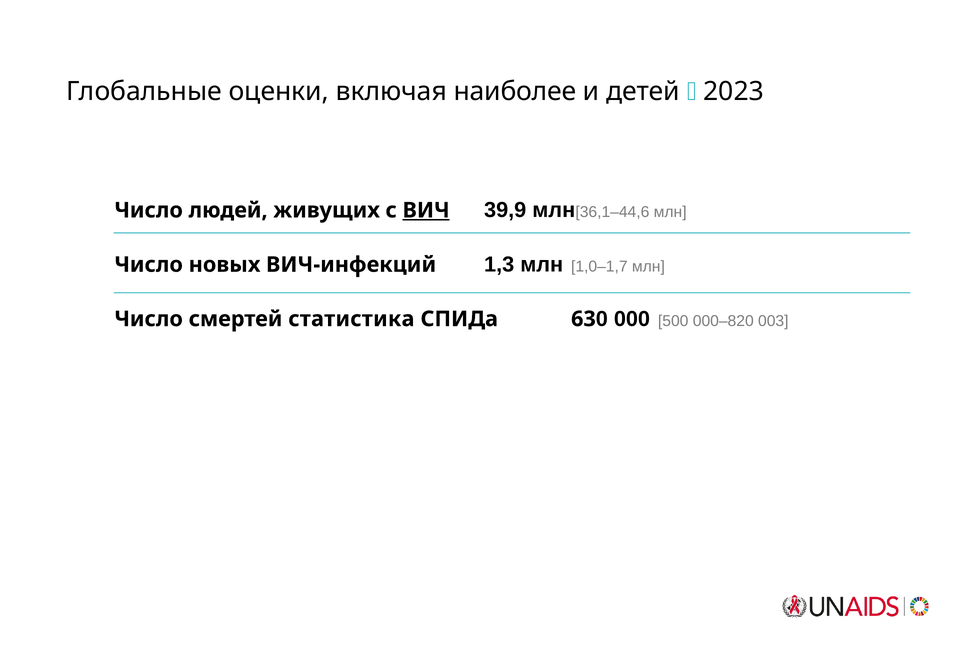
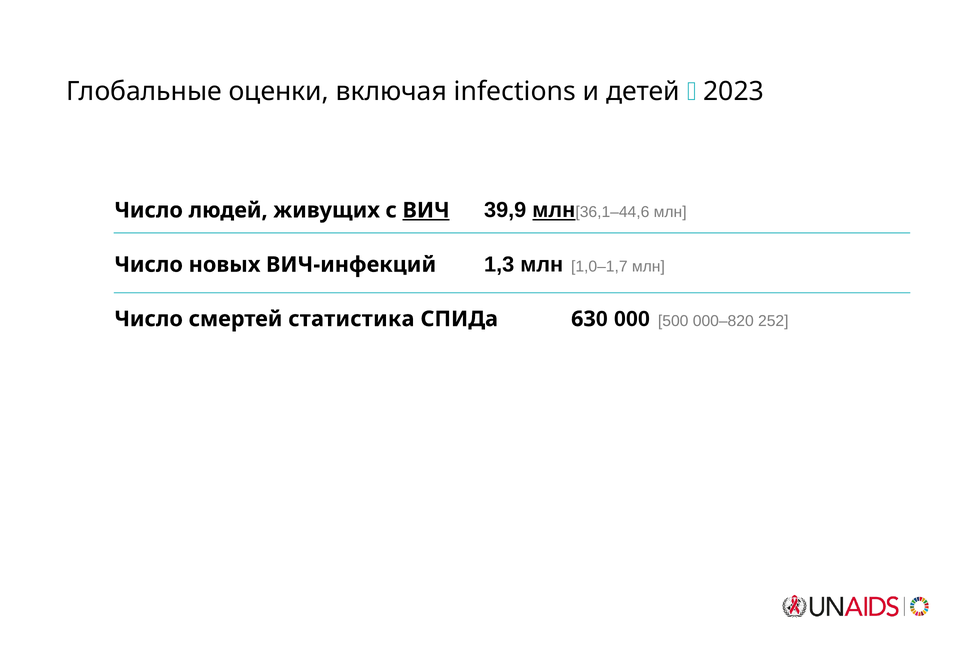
наиболее: наиболее -> infections (515, 92)
млн underline: none -> present (554, 210)
003: 003 -> 252 (773, 321)
